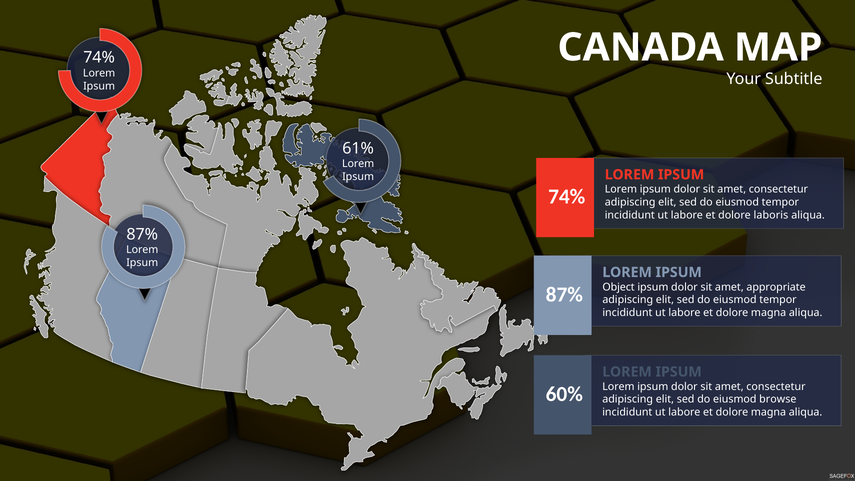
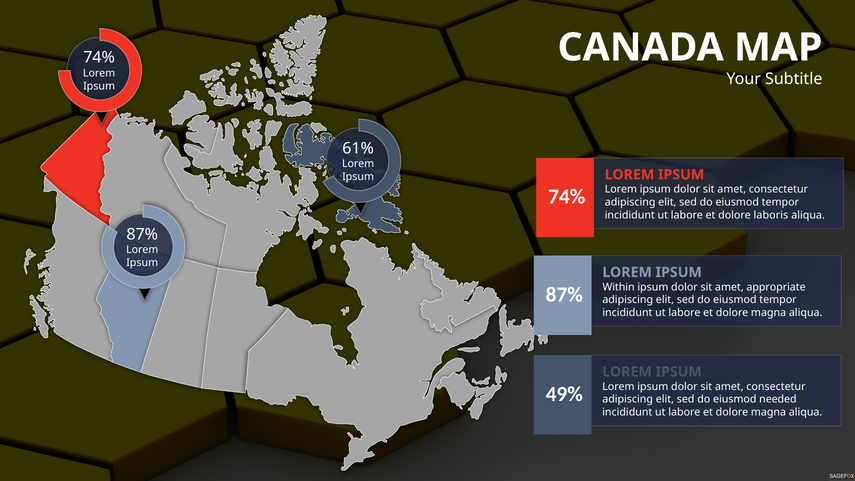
Object: Object -> Within (619, 287)
60%: 60% -> 49% (564, 394)
browse: browse -> needed (778, 399)
